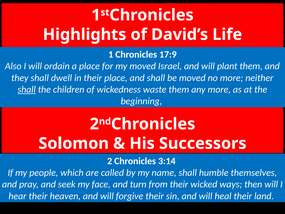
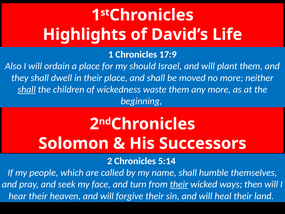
my moved: moved -> should (143, 66)
3:14: 3:14 -> 5:14 (167, 161)
their underline: none -> present (179, 184)
